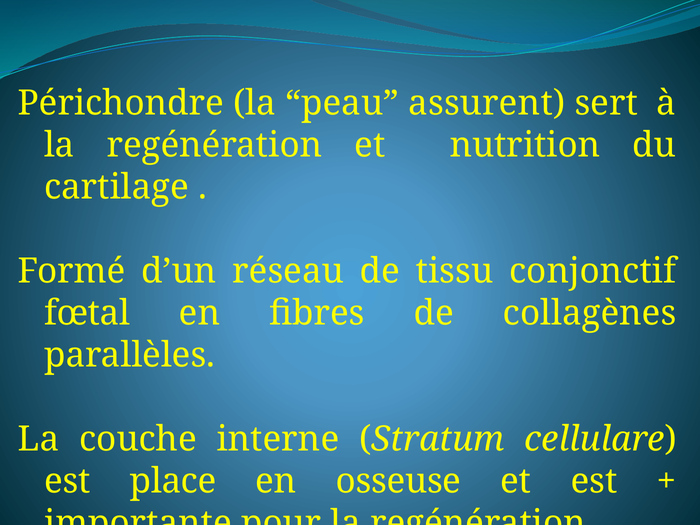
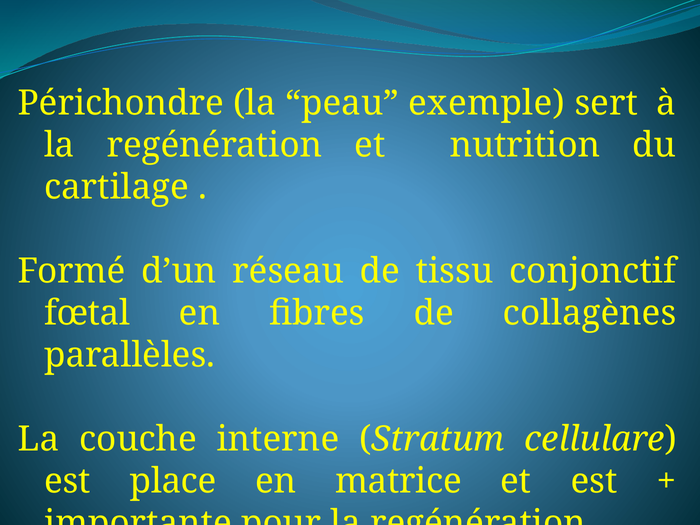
assurent: assurent -> exemple (487, 103)
osseuse: osseuse -> matrice (399, 481)
